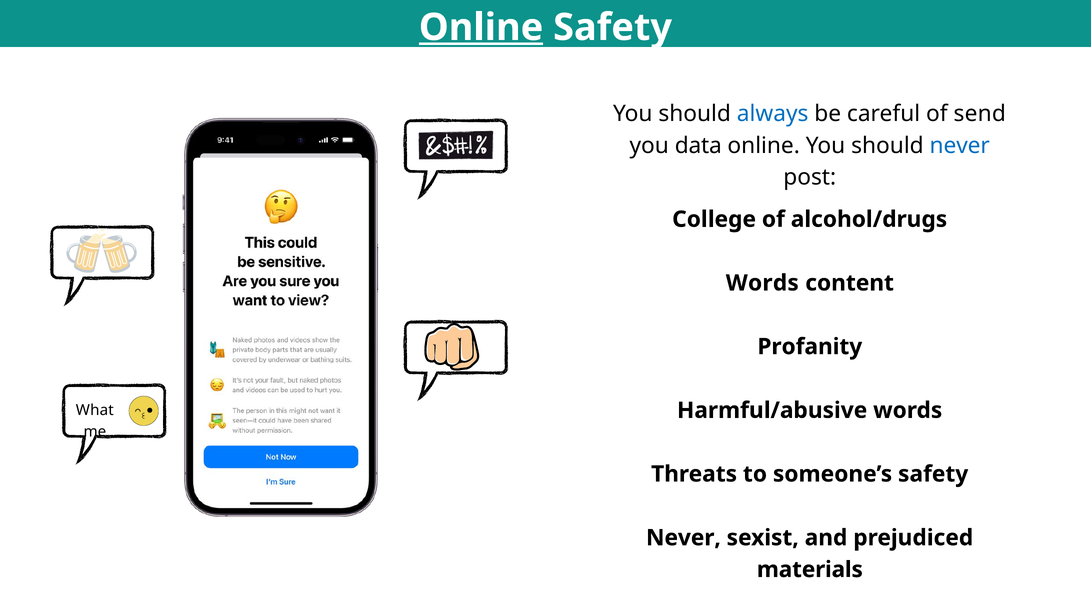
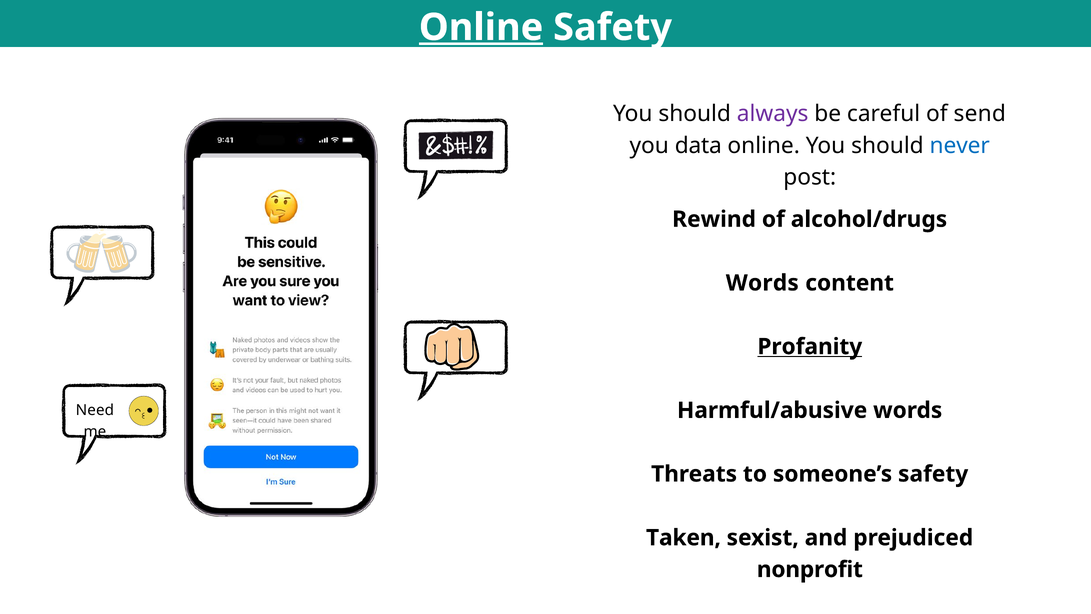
always colour: blue -> purple (773, 114)
College: College -> Rewind (714, 219)
Profanity underline: none -> present (810, 347)
What: What -> Need (95, 410)
Never: Never -> Taken (683, 537)
materials: materials -> nonprofit (810, 569)
